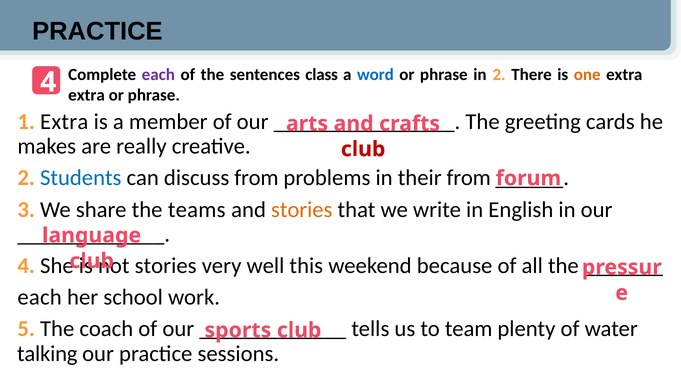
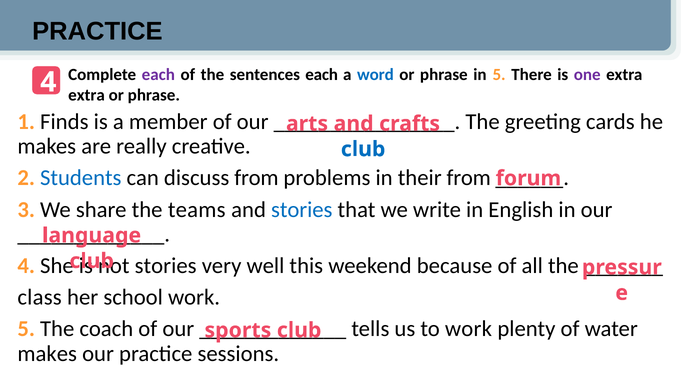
sentences class: class -> each (322, 75)
in 2: 2 -> 5 (499, 75)
one colour: orange -> purple (587, 75)
1 Extra: Extra -> Finds (64, 122)
club colour: red -> blue (363, 149)
stories colour: orange -> blue (302, 210)
each: each -> class (40, 297)
to team: team -> work (468, 329)
talking: talking -> makes (47, 354)
